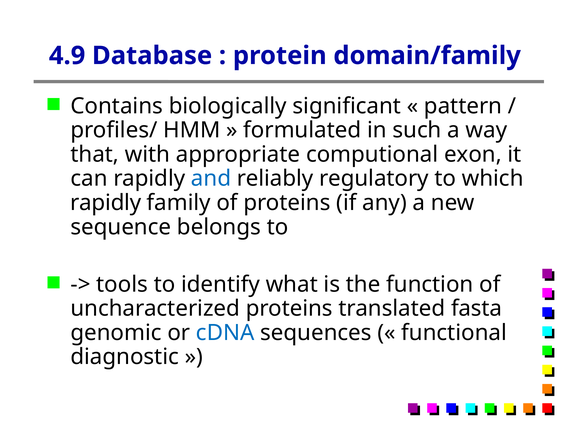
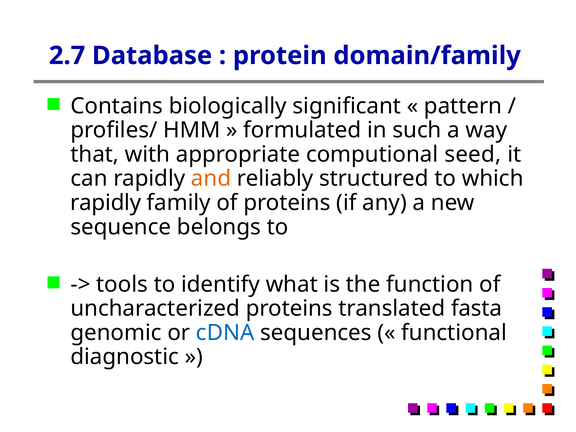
4.9: 4.9 -> 2.7 (67, 56)
exon: exon -> seed (473, 154)
and colour: blue -> orange (211, 179)
regulatory: regulatory -> structured (374, 179)
